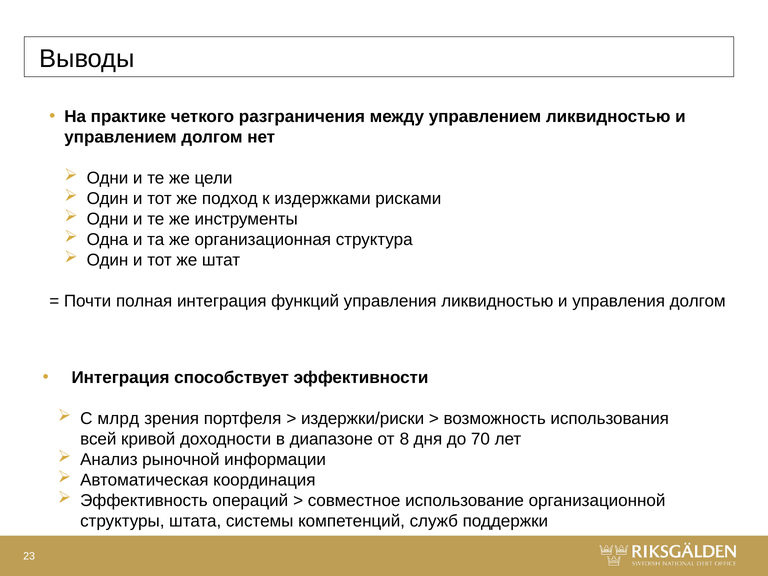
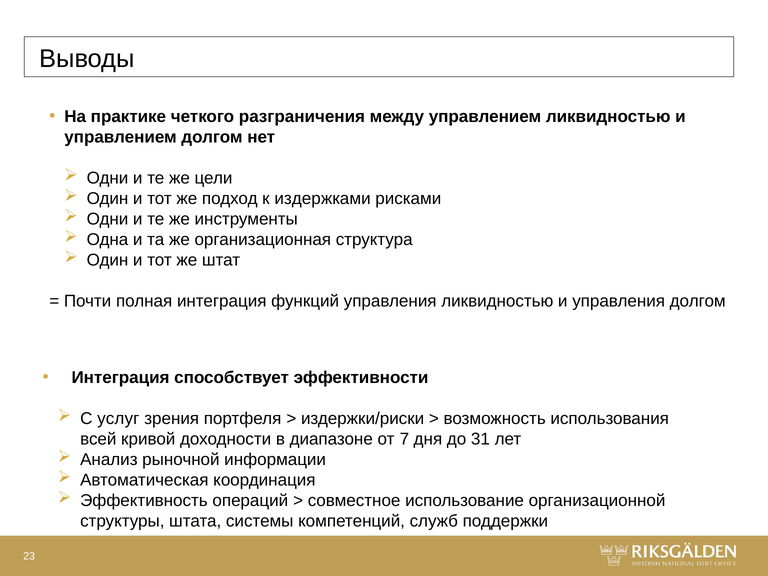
млрд: млрд -> услуг (118, 419)
8: 8 -> 7 (404, 439)
70: 70 -> 31 (480, 439)
